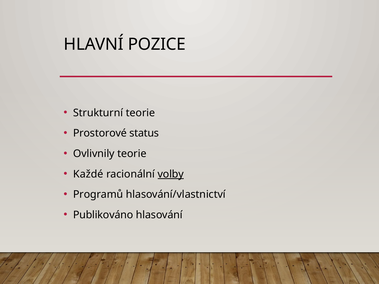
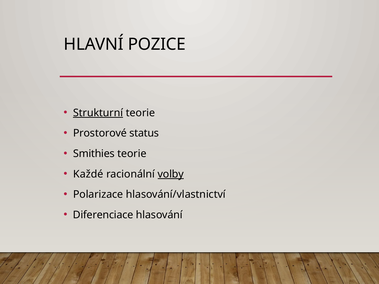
Strukturní underline: none -> present (98, 113)
Ovlivnily: Ovlivnily -> Smithies (94, 154)
Programů: Programů -> Polarizace (98, 195)
Publikováno: Publikováno -> Diferenciace (103, 215)
